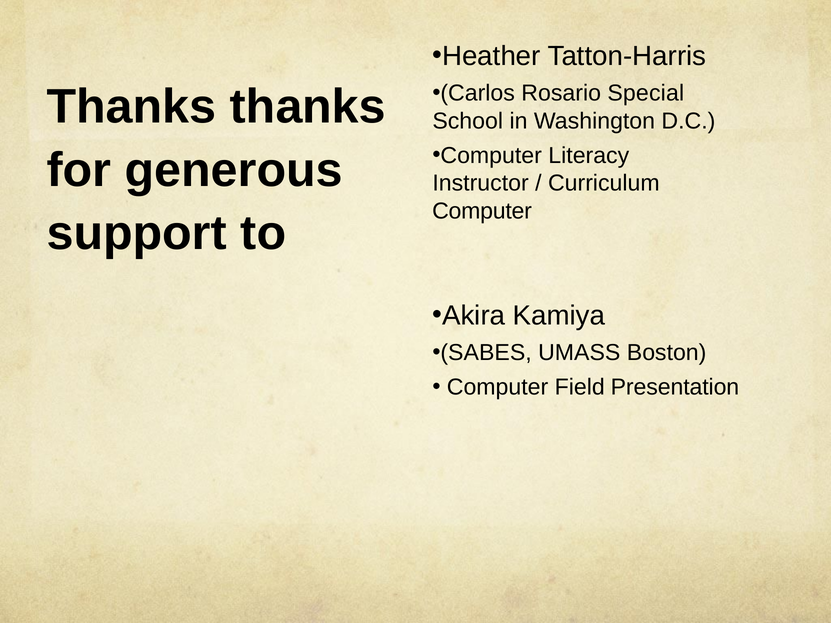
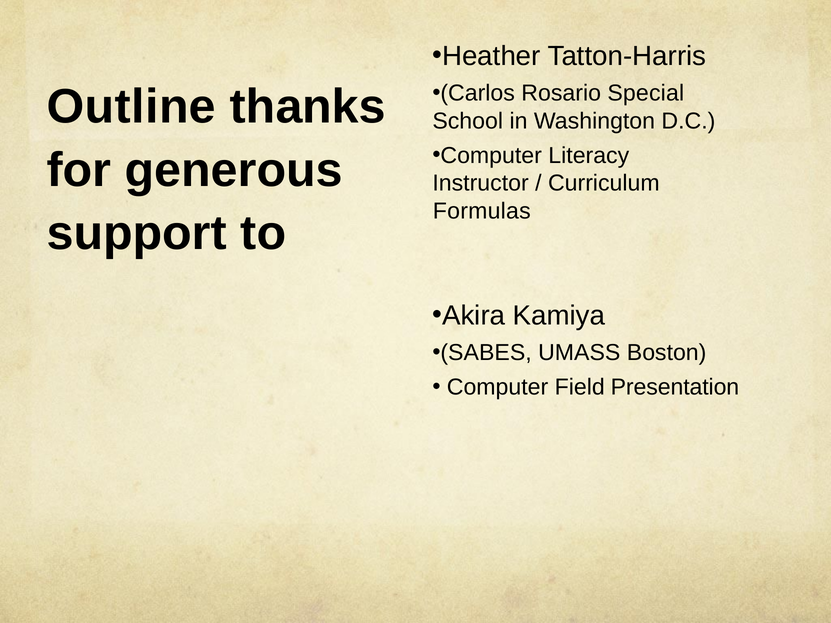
Thanks: Thanks -> Outline (131, 107)
Computer: Computer -> Formulas (482, 211)
